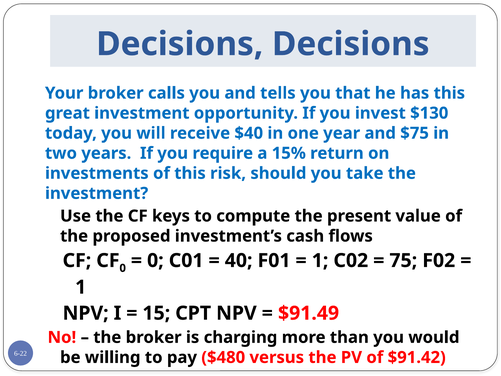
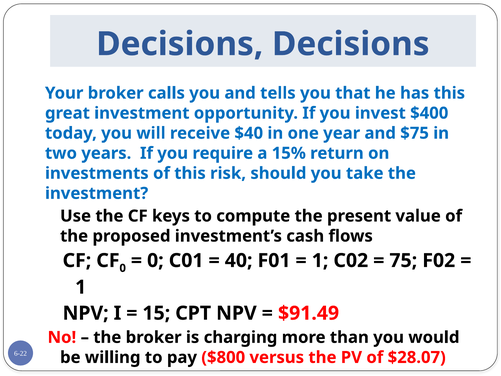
$130: $130 -> $400 (429, 113)
$480: $480 -> $800 (223, 357)
$91.42: $91.42 -> $28.07 (417, 357)
